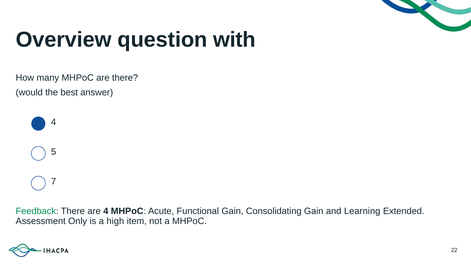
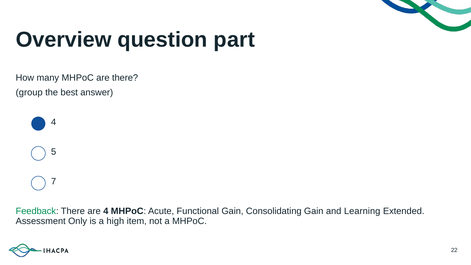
with: with -> part (234, 40)
would: would -> group (29, 93)
